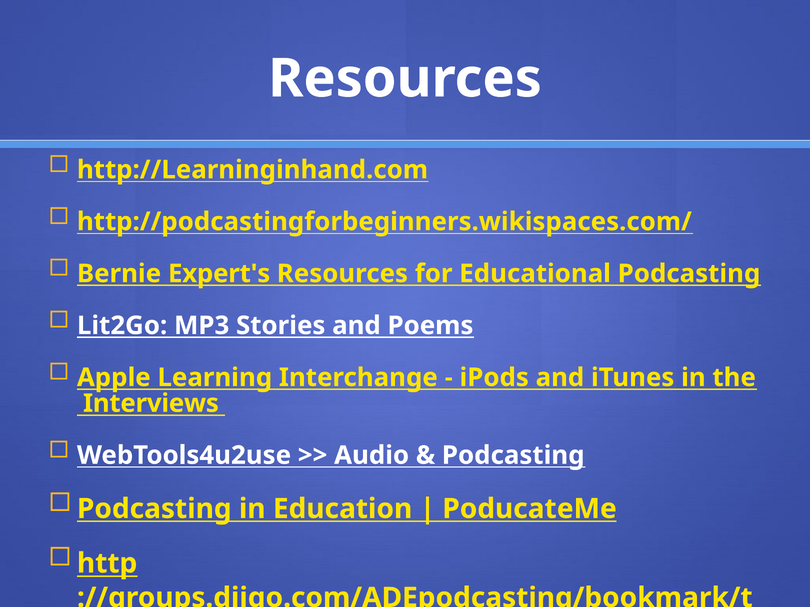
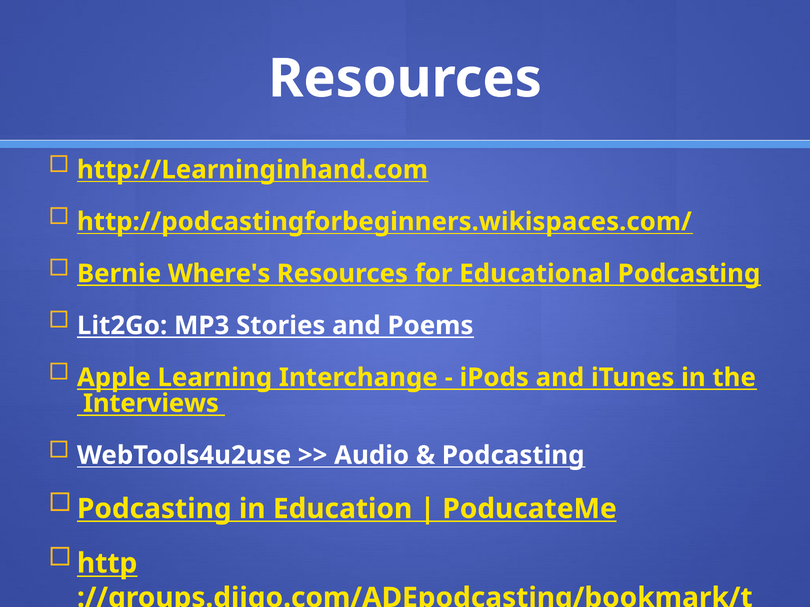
Expert's: Expert's -> Where's (219, 274)
